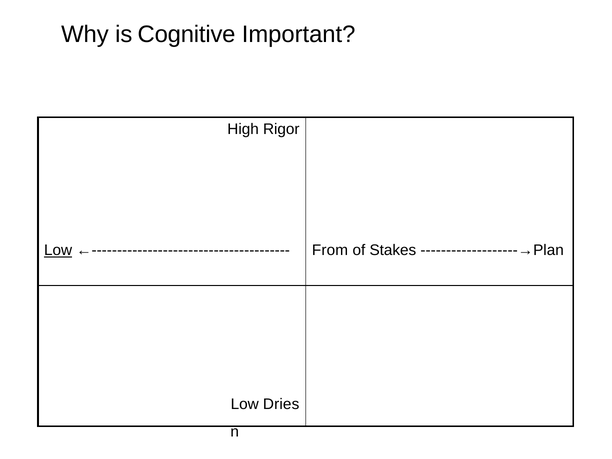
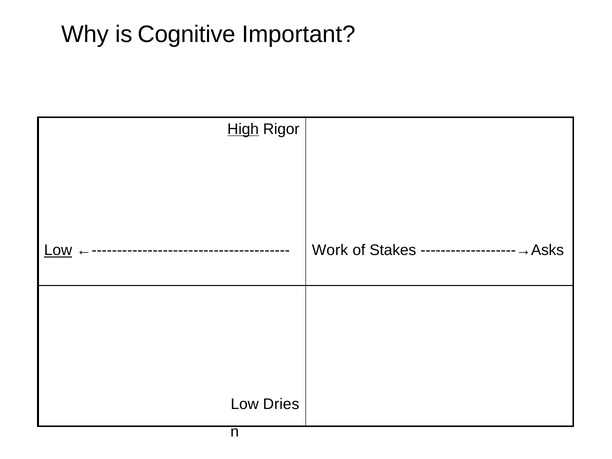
High underline: none -> present (243, 129)
From: From -> Work (330, 250)
-------------------→Plan: -------------------→Plan -> -------------------→Asks (492, 250)
